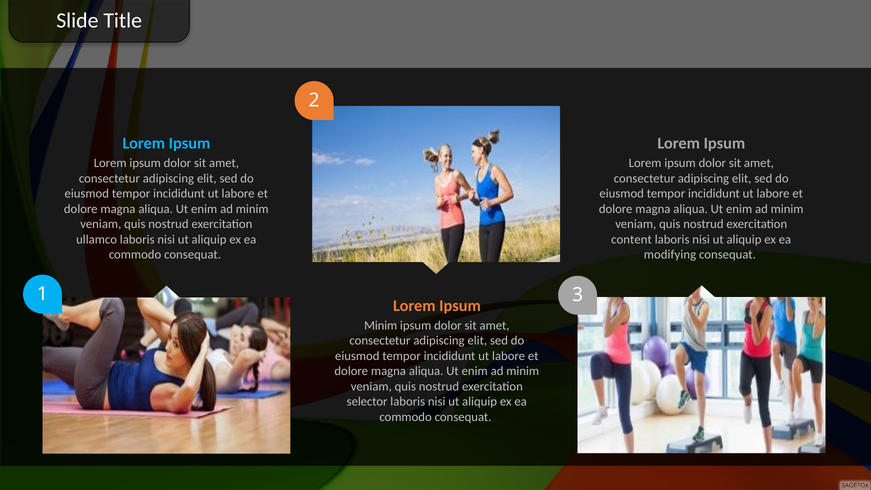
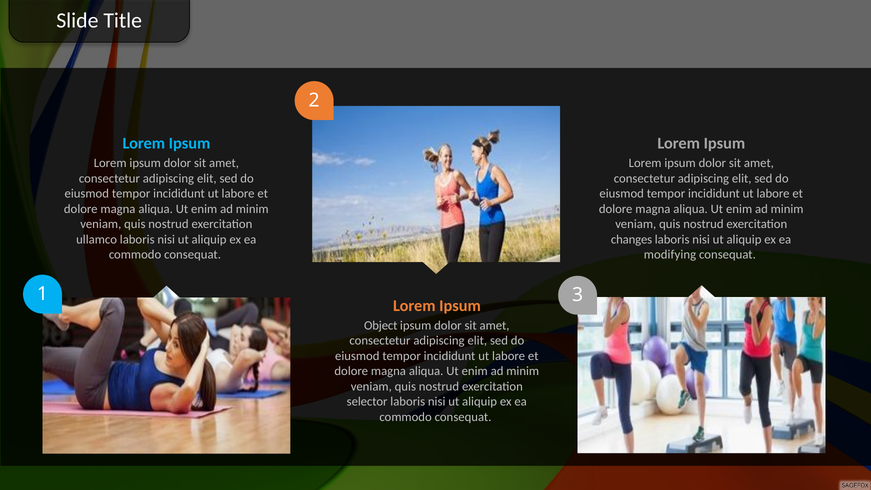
content: content -> changes (632, 239)
Minim: Minim -> Object (381, 325)
